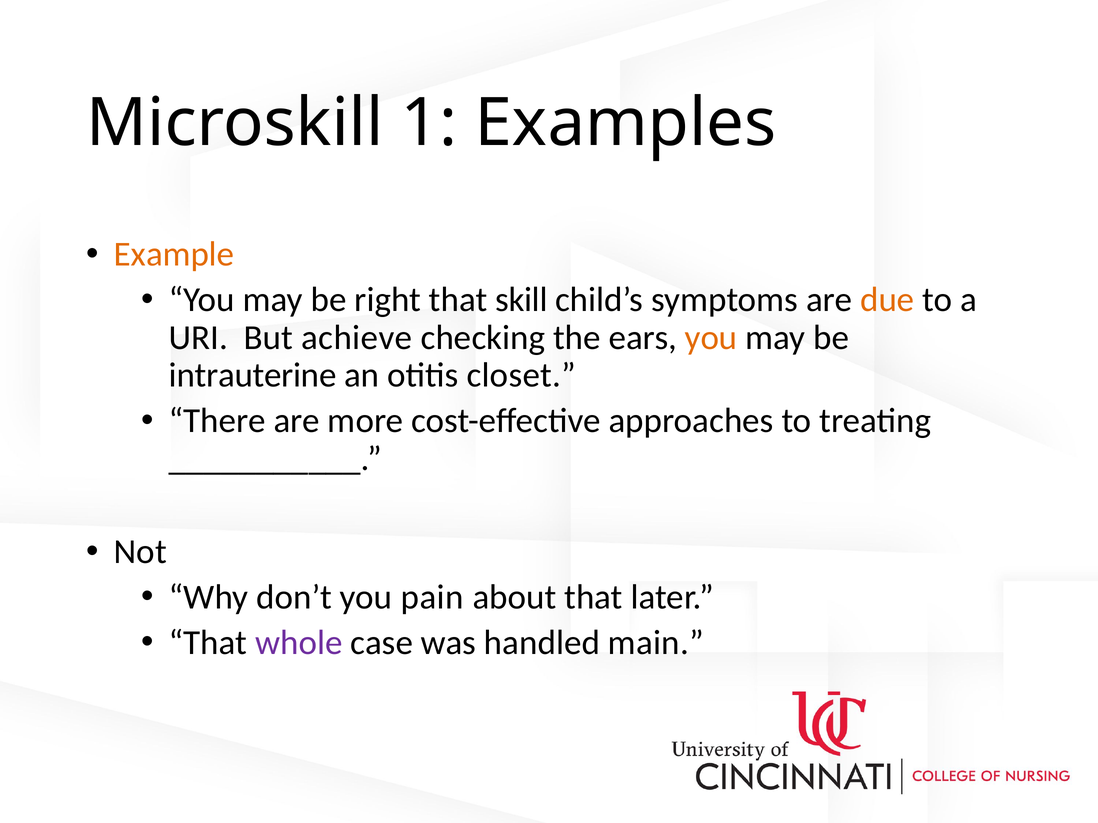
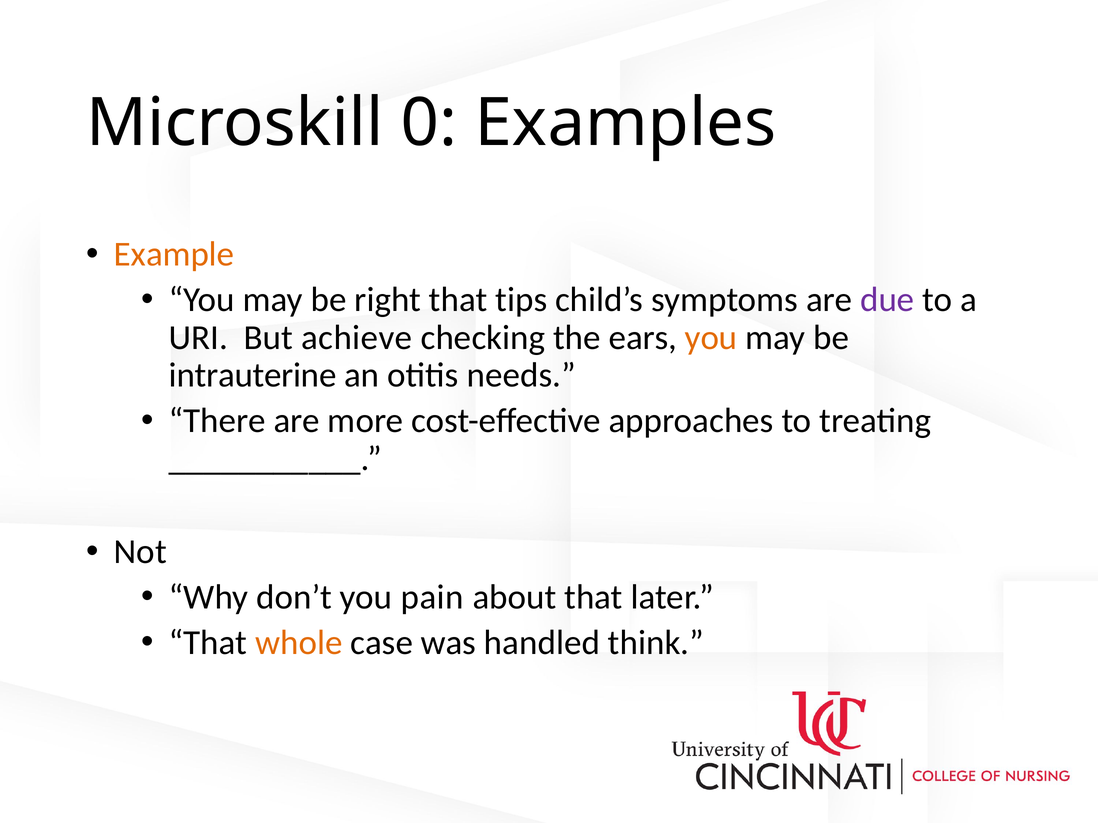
1: 1 -> 0 (429, 123)
skill: skill -> tips (521, 300)
due colour: orange -> purple (887, 300)
closet: closet -> needs (521, 376)
whole colour: purple -> orange (299, 643)
main: main -> think (656, 643)
